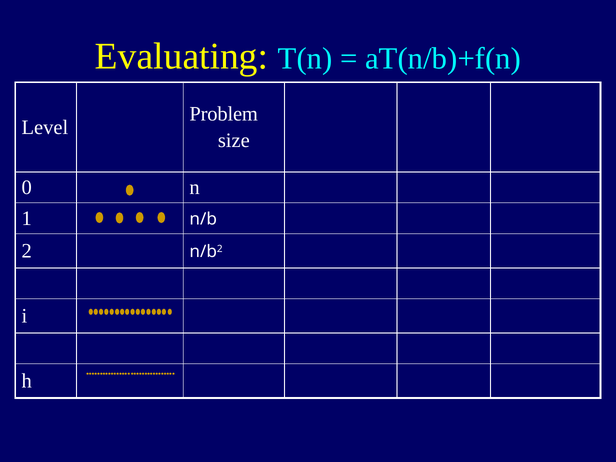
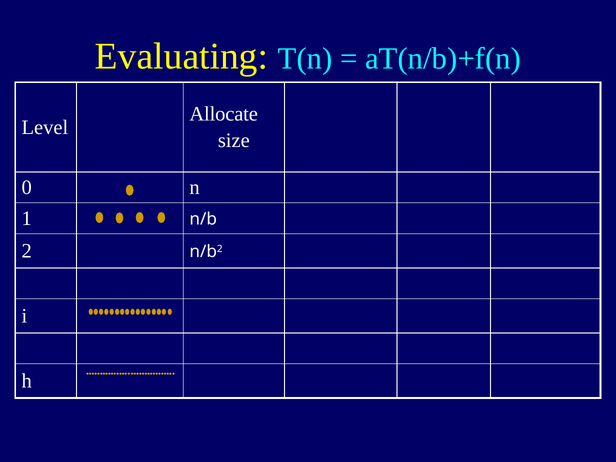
Problem: Problem -> Allocate (224, 114)
